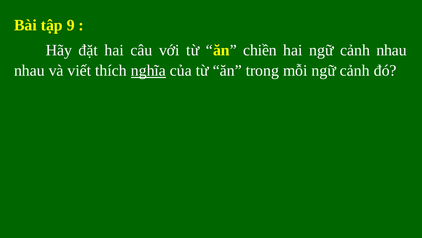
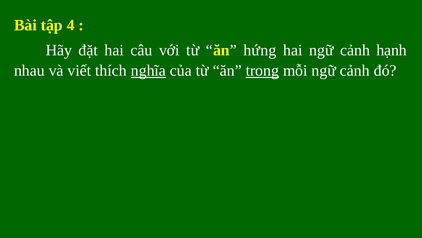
9: 9 -> 4 (71, 25)
chiền: chiền -> hứng (260, 50)
cảnh nhau: nhau -> hạnh (392, 50)
trong underline: none -> present (262, 70)
